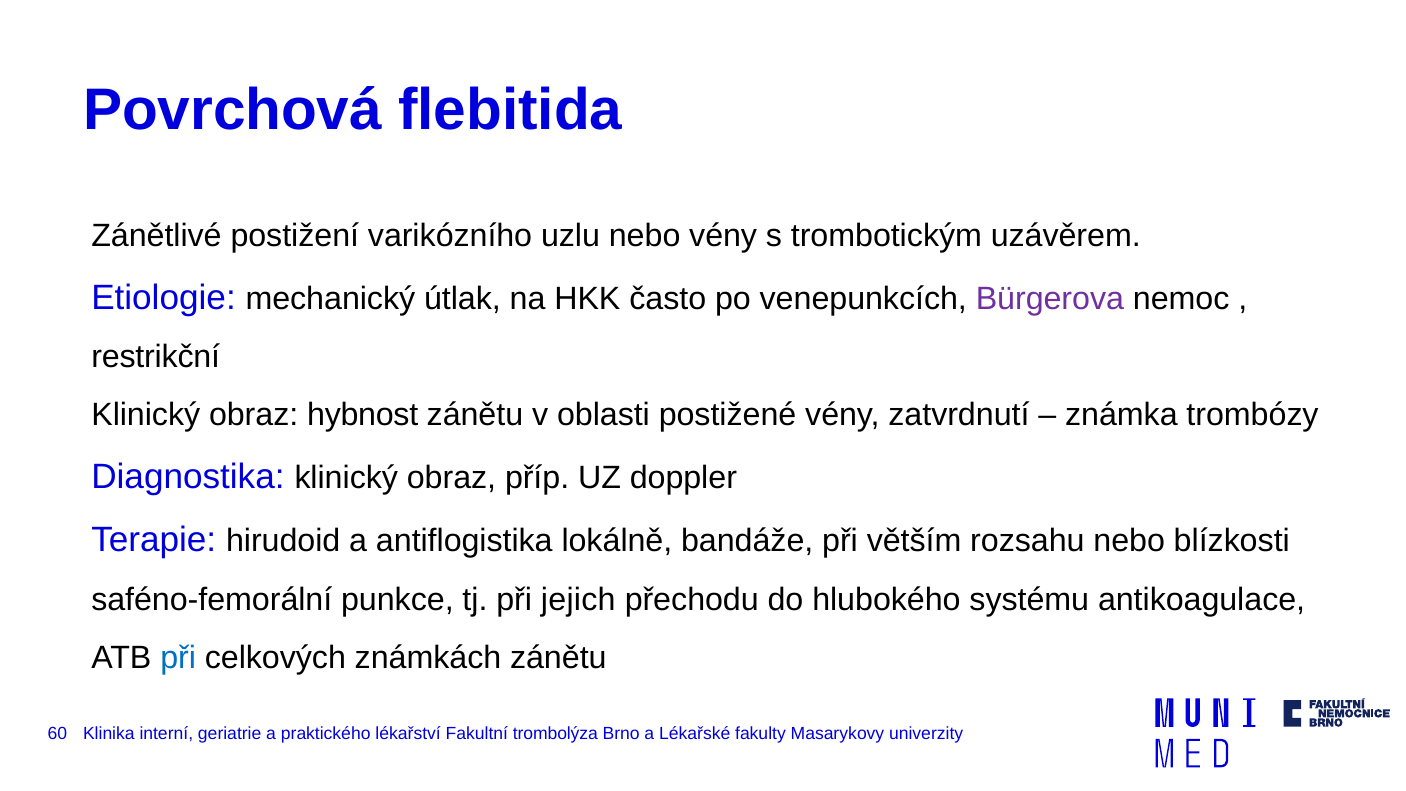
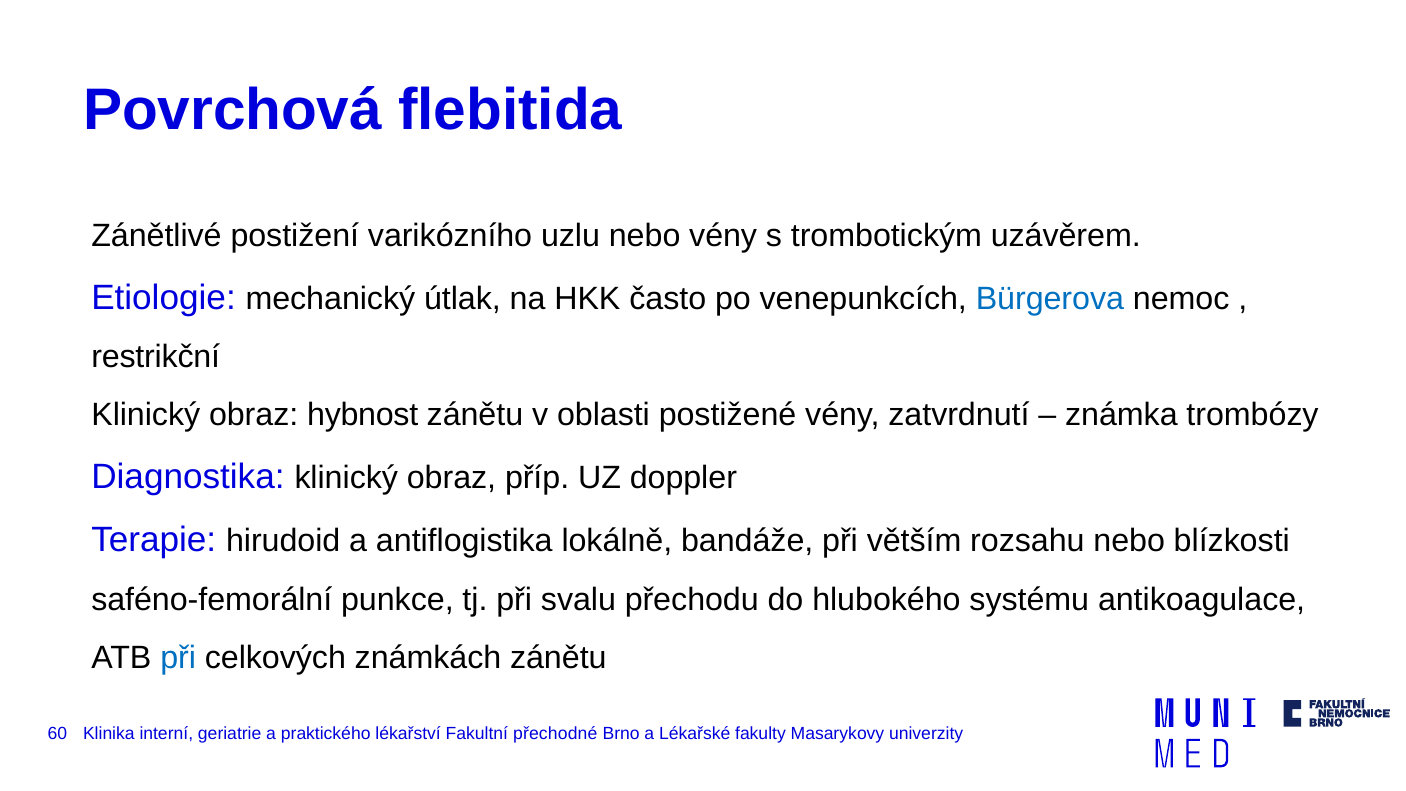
Bürgerova colour: purple -> blue (1050, 299)
jejich: jejich -> svalu (578, 600)
trombolýza: trombolýza -> přechodné (555, 734)
